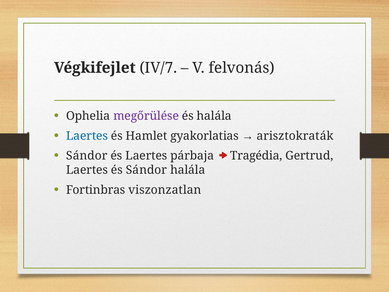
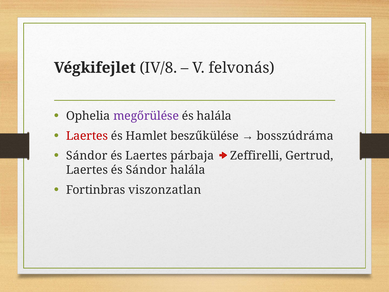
IV/7: IV/7 -> IV/8 (158, 68)
Laertes colour: blue -> red (87, 136)
gyakorlatias: gyakorlatias -> beszűkülése (204, 136)
arisztokraták: arisztokraták -> bosszúdráma (295, 136)
Tragédia: Tragédia -> Zeffirelli (256, 156)
